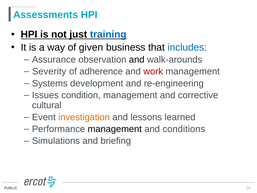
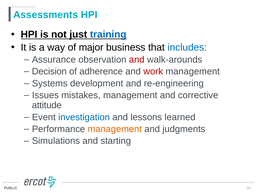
given: given -> major (91, 47)
and colour: black -> red (137, 60)
Severity: Severity -> Decision (49, 71)
condition: condition -> mistakes (81, 95)
cultural: cultural -> attitude (47, 105)
investigation colour: orange -> blue (84, 117)
management colour: black -> orange (115, 129)
conditions: conditions -> judgments (184, 129)
briefing: briefing -> starting (116, 141)
